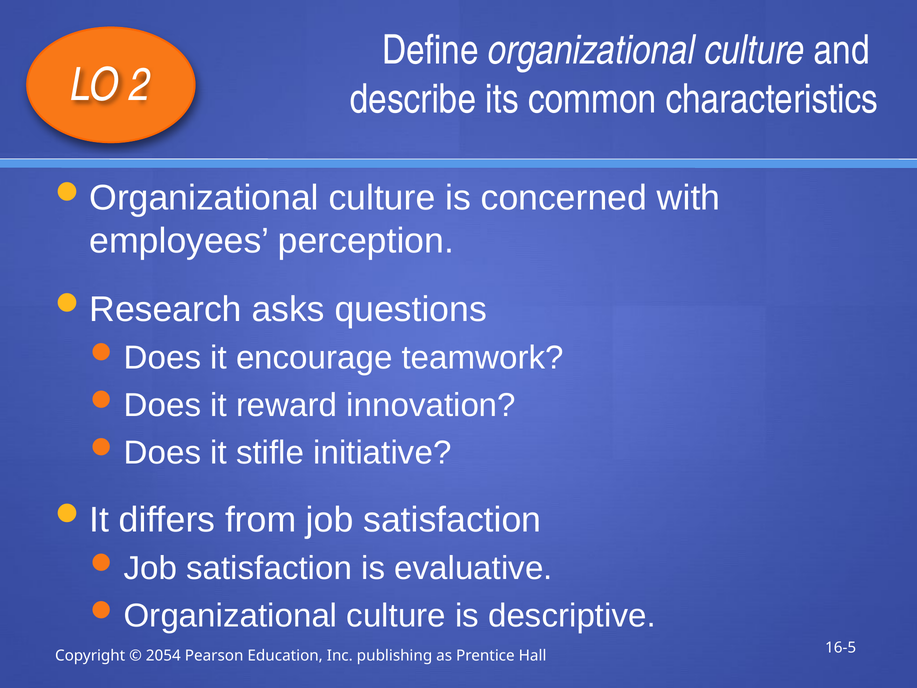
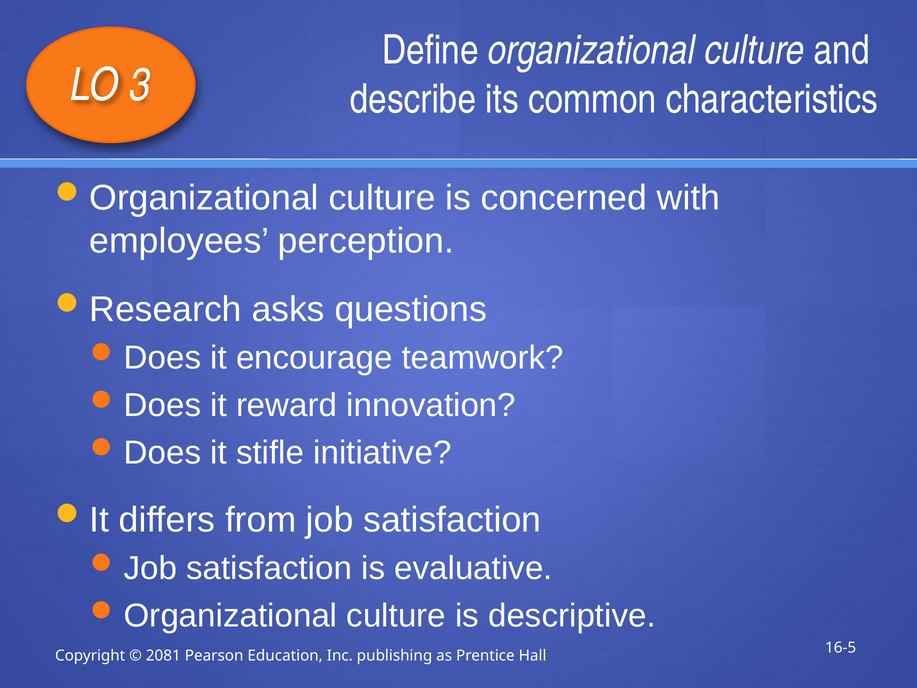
2: 2 -> 3 (139, 85)
2054: 2054 -> 2081 (163, 656)
